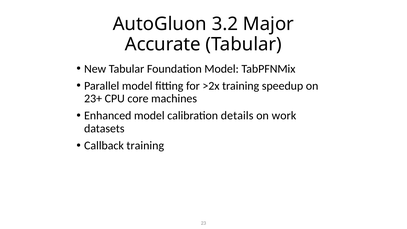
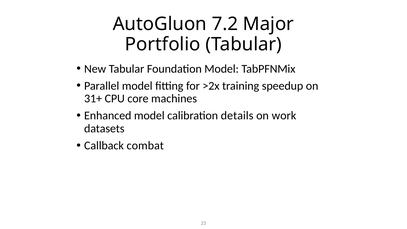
3.2: 3.2 -> 7.2 (225, 24)
Accurate: Accurate -> Portfolio (163, 44)
23+: 23+ -> 31+ (93, 99)
Callback training: training -> combat (145, 146)
